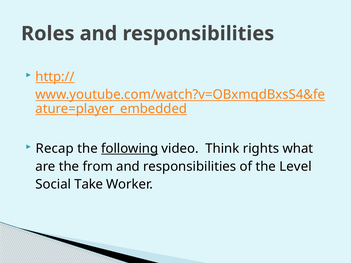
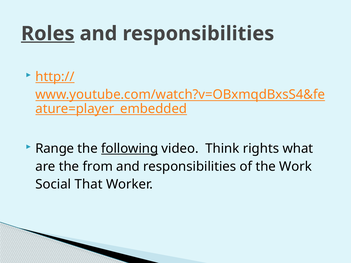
Roles underline: none -> present (48, 34)
Recap: Recap -> Range (55, 149)
Level: Level -> Work (296, 167)
Take: Take -> That (89, 185)
